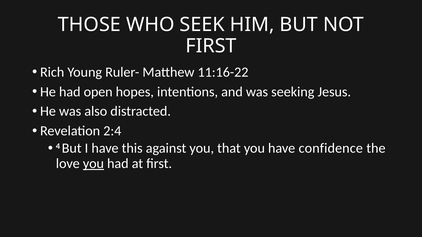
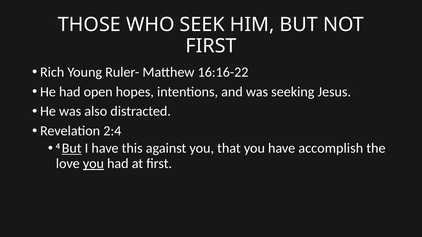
11:16-22: 11:16-22 -> 16:16-22 (223, 72)
But underline: none -> present (72, 148)
confidence: confidence -> accomplish (331, 148)
